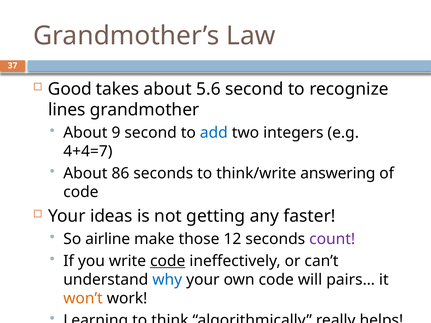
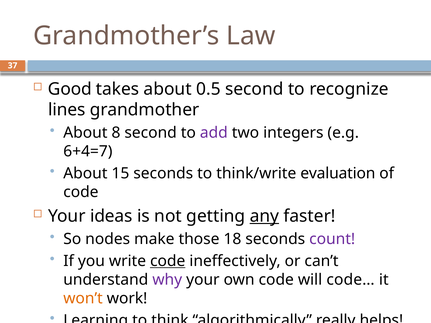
5.6: 5.6 -> 0.5 (208, 89)
9: 9 -> 8 (116, 133)
add colour: blue -> purple (214, 133)
4+4=7: 4+4=7 -> 6+4=7 (88, 152)
86: 86 -> 15 (120, 174)
answering: answering -> evaluation (338, 174)
any underline: none -> present (264, 216)
airline: airline -> nodes (108, 239)
12: 12 -> 18 (232, 239)
why colour: blue -> purple (167, 280)
pairs…: pairs… -> code… (351, 280)
